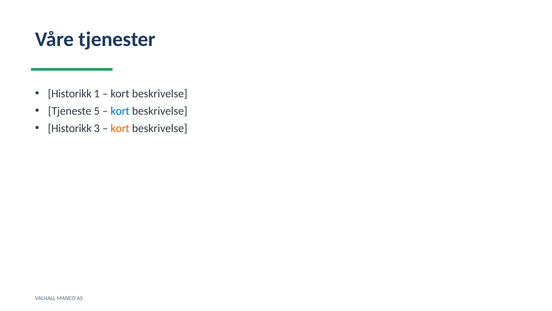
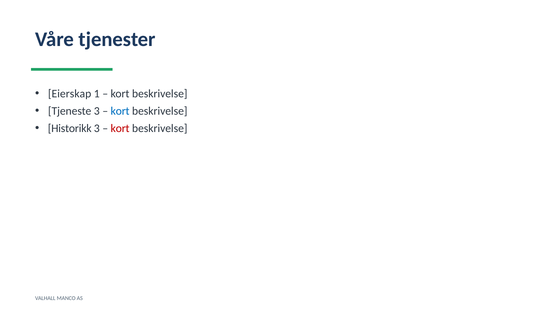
Historikk: Historikk -> Eierskap (70, 93)
Tjeneste 5: 5 -> 3 (97, 111)
kort colour: orange -> red (120, 128)
